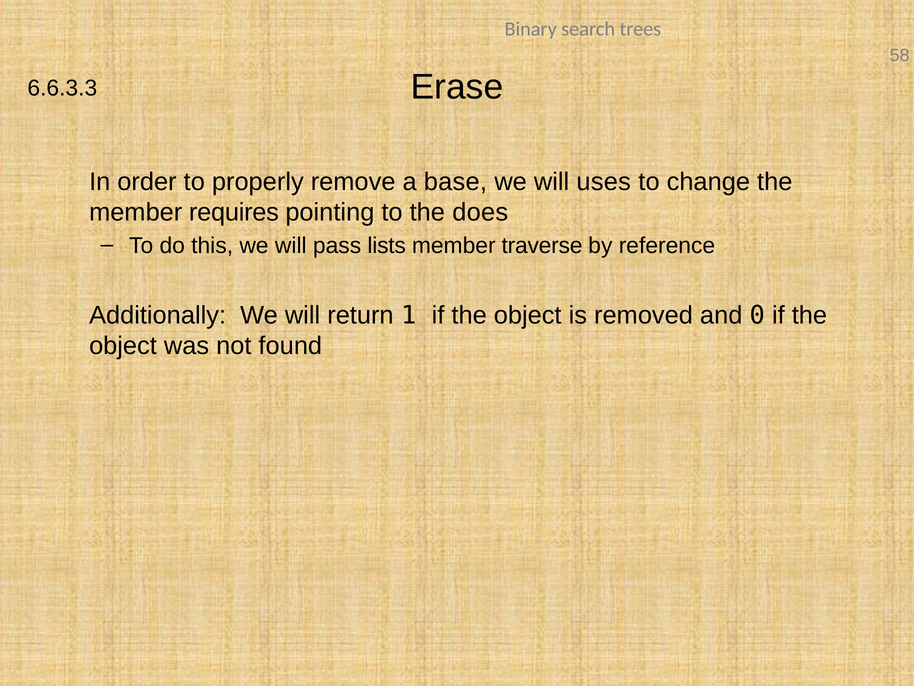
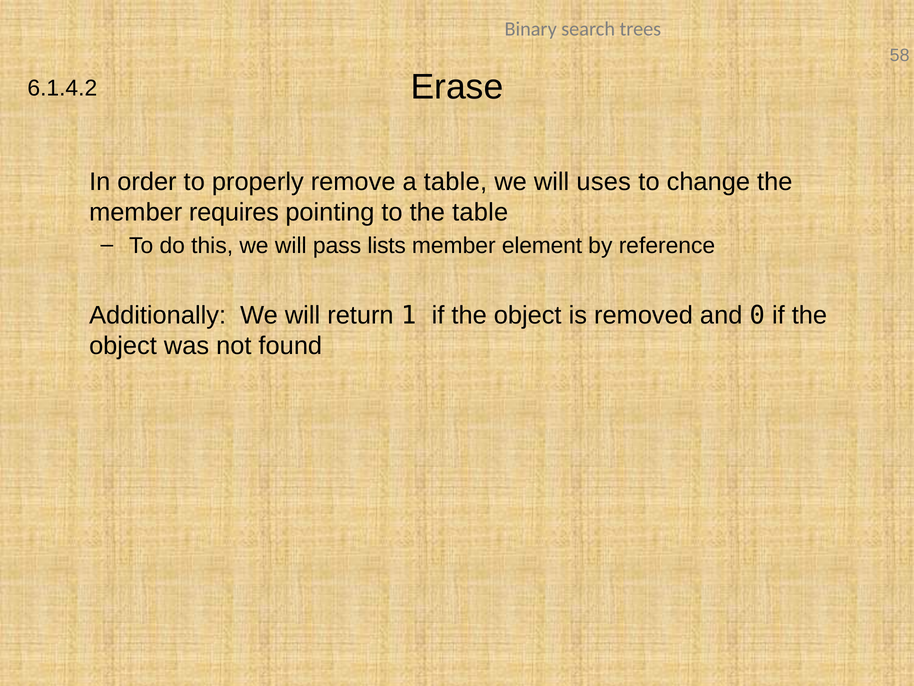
6.6.3.3: 6.6.3.3 -> 6.1.4.2 (62, 88)
a base: base -> table (455, 182)
the does: does -> table (480, 212)
traverse: traverse -> element (542, 245)
